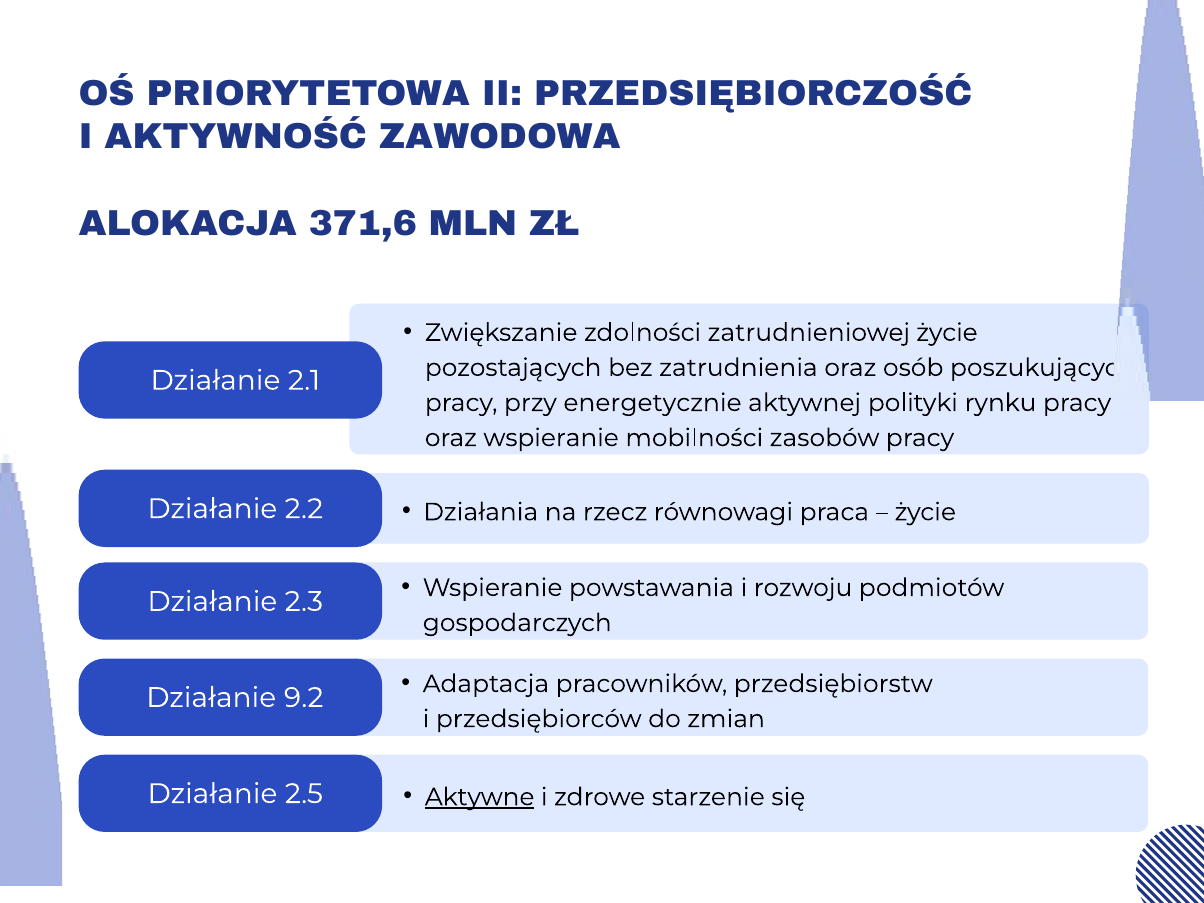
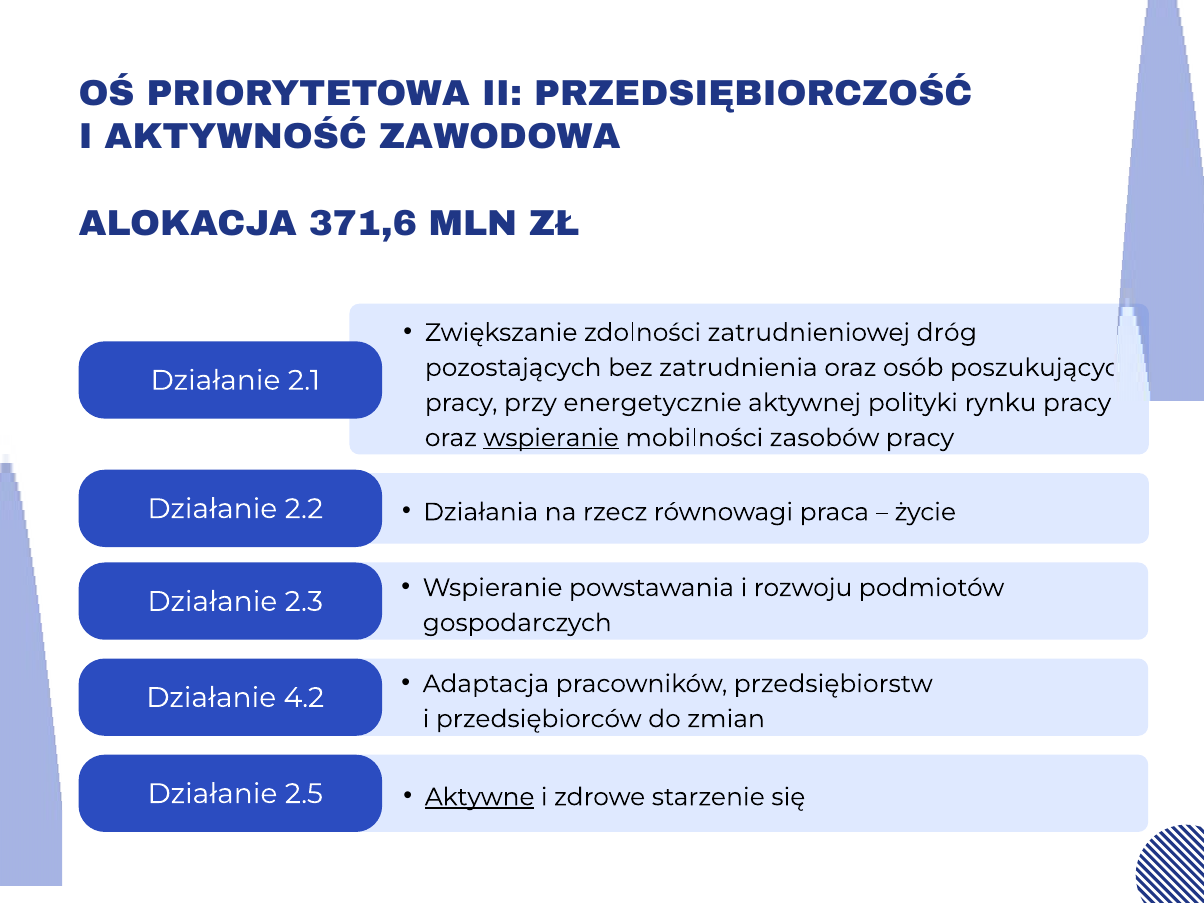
zatrudnieniowej życie: życie -> dróg (947, 333)
wspieranie underline: none -> present (551, 438)
9.2: 9.2 -> 4.2 (304, 698)
